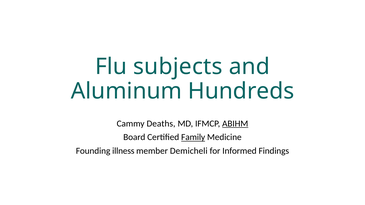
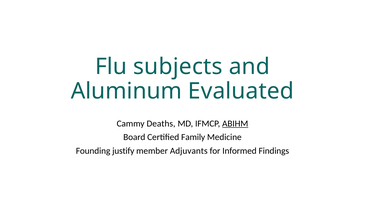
Hundreds: Hundreds -> Evaluated (241, 91)
Family underline: present -> none (193, 137)
illness: illness -> justify (123, 151)
Demicheli: Demicheli -> Adjuvants (189, 151)
